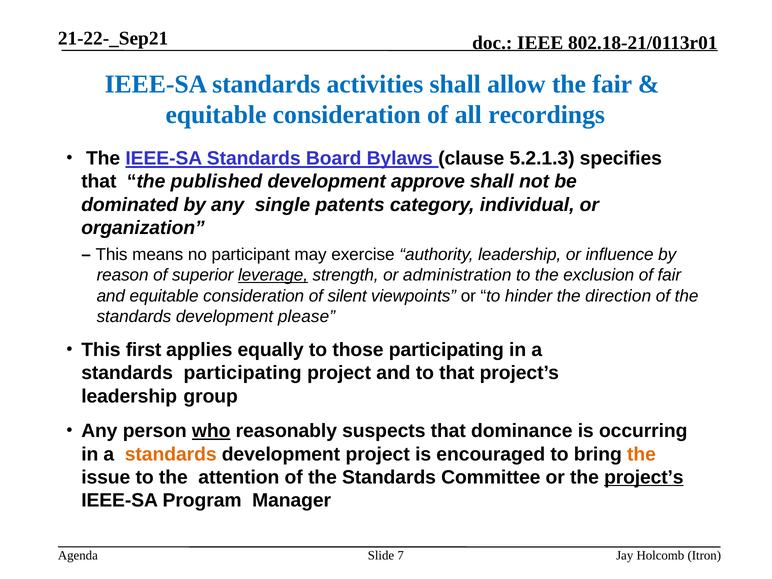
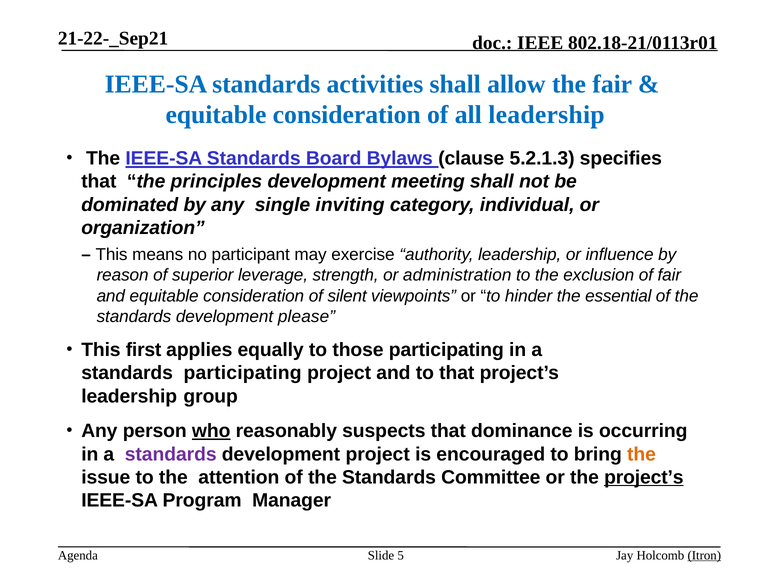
all recordings: recordings -> leadership (546, 115)
published: published -> principles (216, 182)
approve: approve -> meeting (428, 182)
patents: patents -> inviting (350, 205)
leverage underline: present -> none (273, 275)
direction: direction -> essential (618, 296)
standards colour: orange -> purple (171, 454)
7: 7 -> 5 (401, 555)
Itron underline: none -> present (704, 555)
